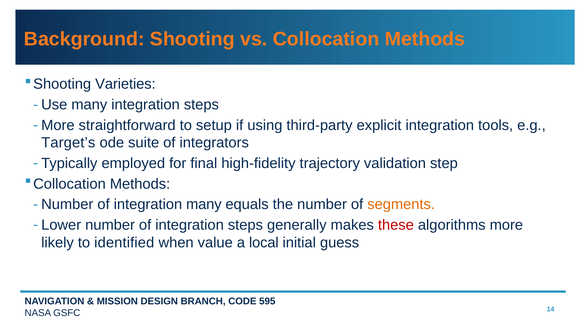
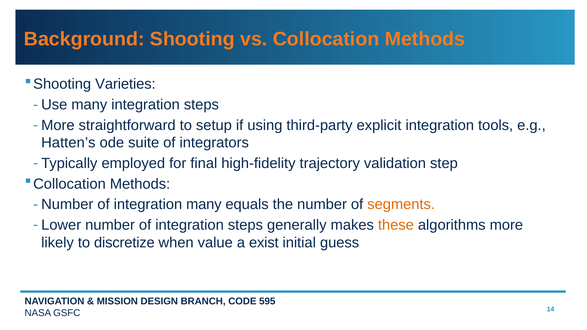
Target’s: Target’s -> Hatten’s (68, 143)
these colour: red -> orange (396, 225)
identified: identified -> discretize (124, 243)
local: local -> exist (264, 243)
